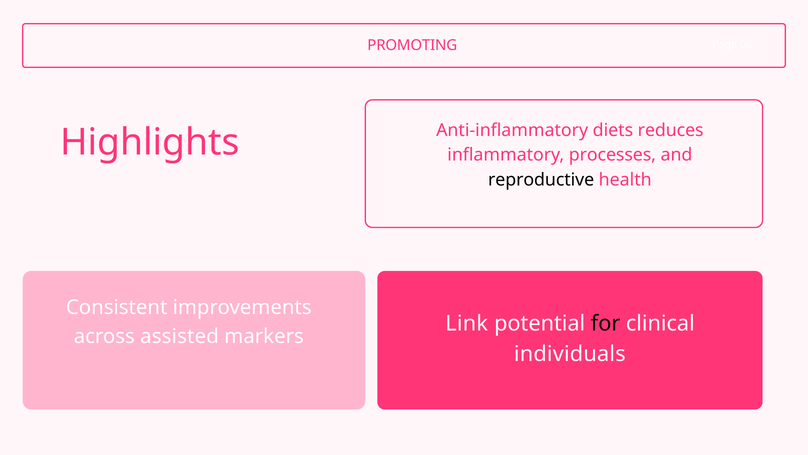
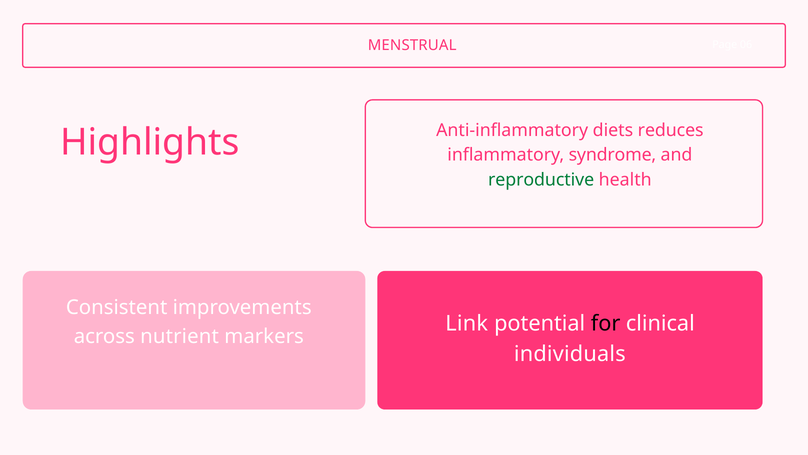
PROMOTING: PROMOTING -> MENSTRUAL (412, 45)
processes: processes -> syndrome (612, 155)
reproductive colour: black -> green (541, 180)
assisted: assisted -> nutrient (180, 336)
